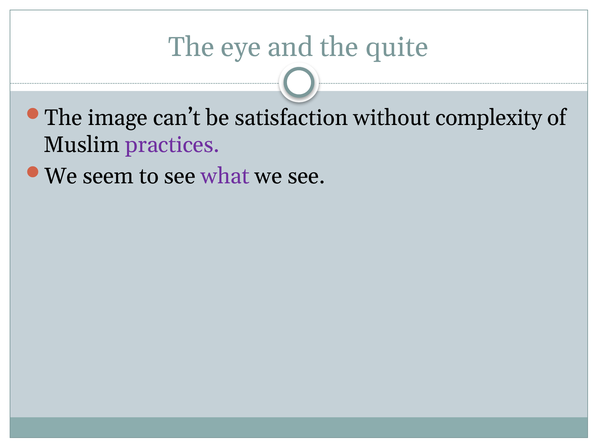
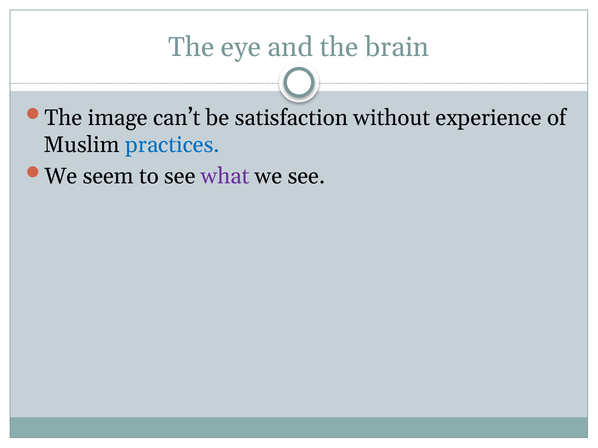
quite: quite -> brain (397, 47)
complexity: complexity -> experience (489, 118)
practices colour: purple -> blue (172, 145)
